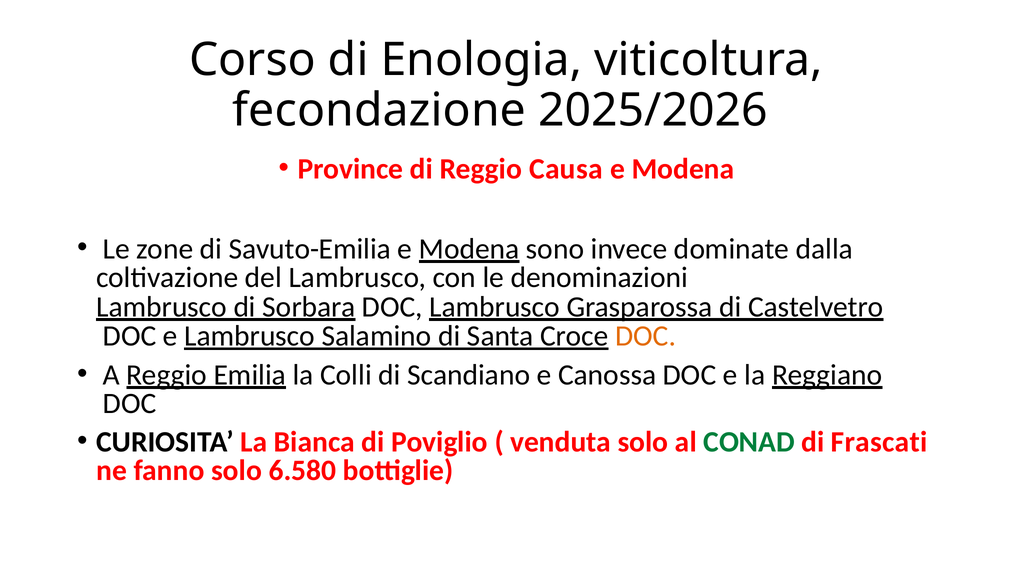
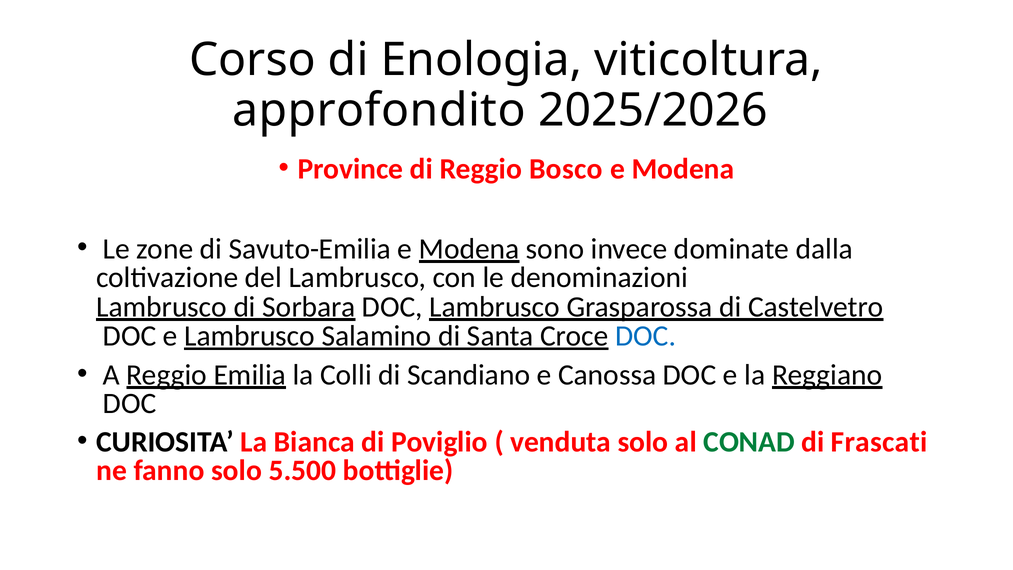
fecondazione: fecondazione -> approfondito (379, 110)
Causa: Causa -> Bosco (566, 169)
DOC colour: orange -> blue (646, 336)
6.580: 6.580 -> 5.500 (302, 471)
